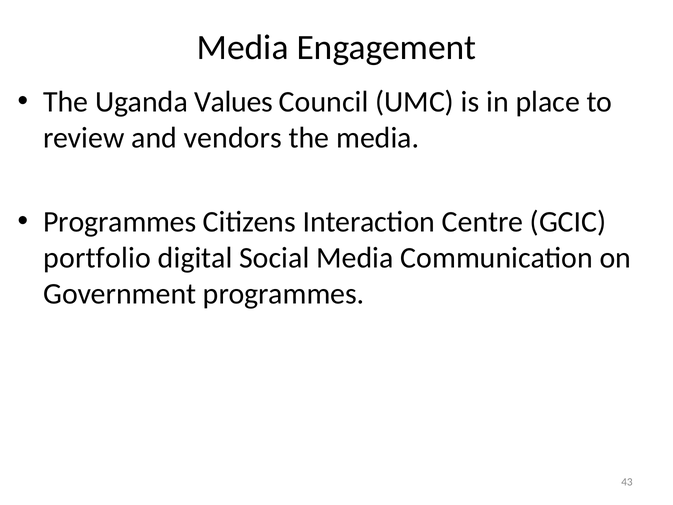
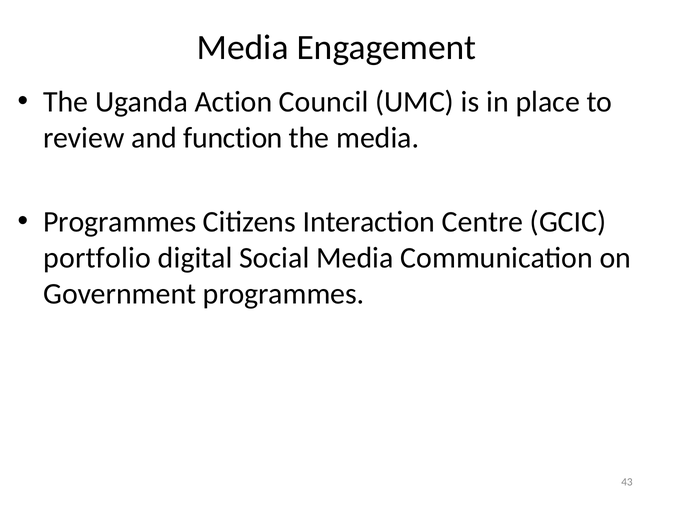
Values: Values -> Action (234, 102)
vendors: vendors -> function (233, 138)
